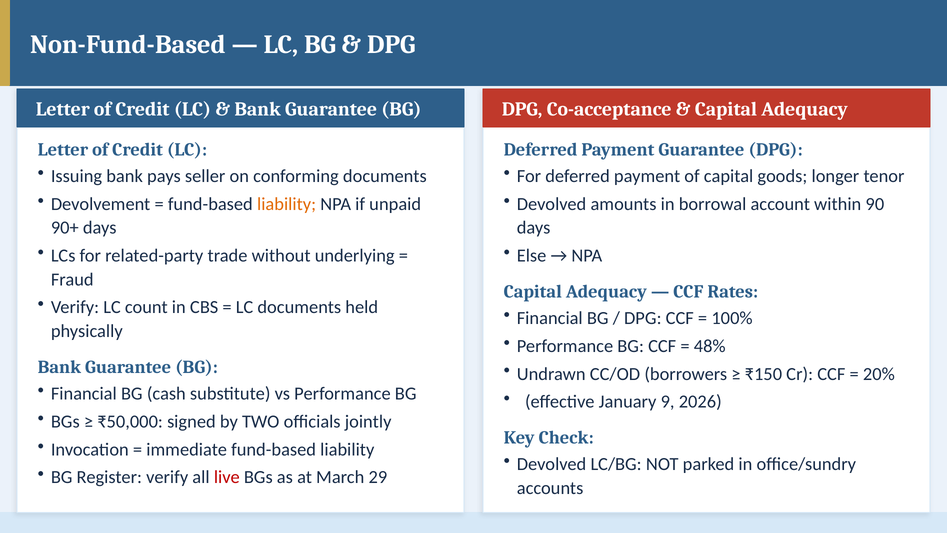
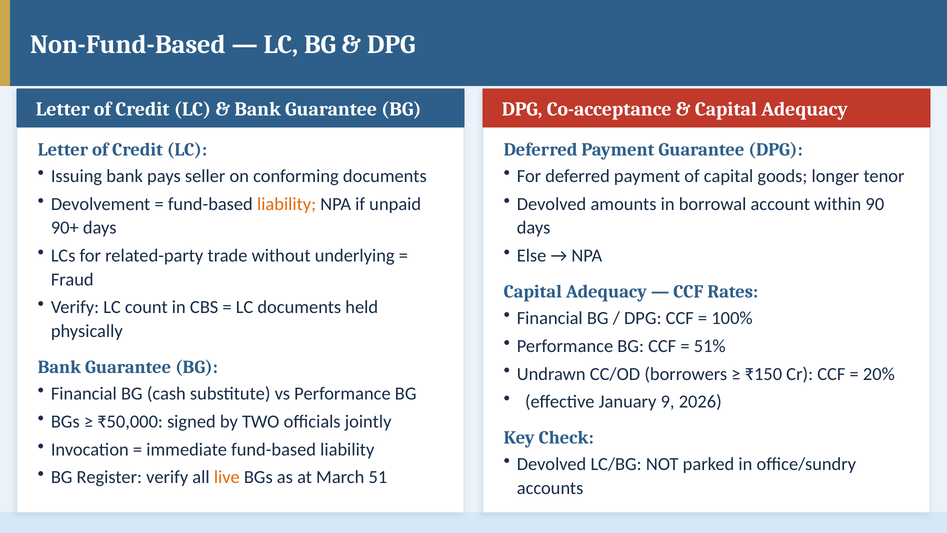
48%: 48% -> 51% (710, 346)
live colour: red -> orange (227, 477)
29: 29 -> 51 (378, 477)
